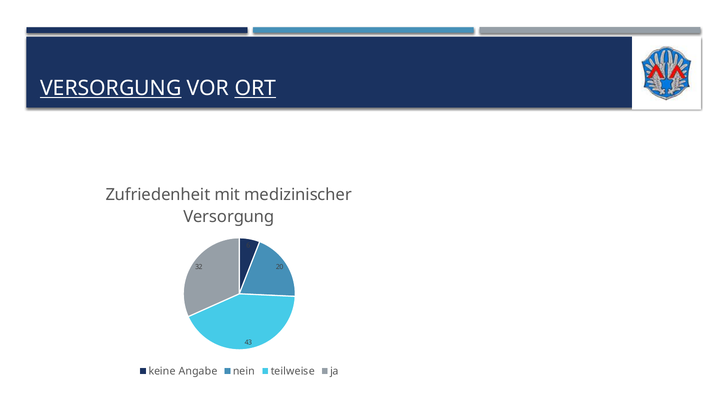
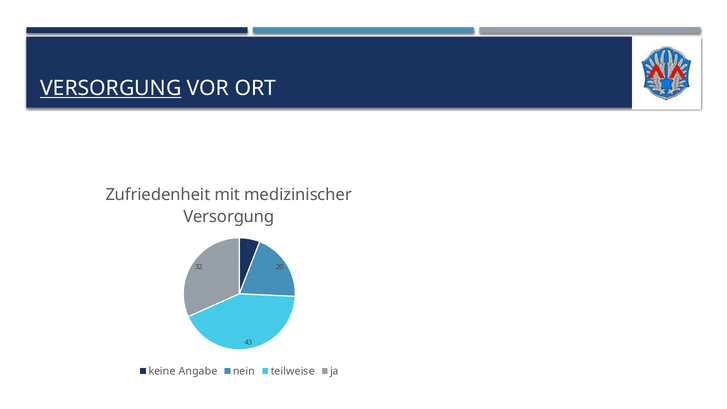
ORT underline: present -> none (255, 88)
